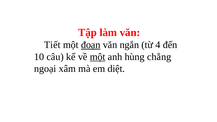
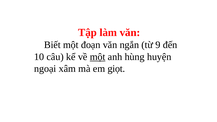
Tiết: Tiết -> Biết (52, 45)
đoạn underline: present -> none (91, 45)
4: 4 -> 9 (158, 45)
chẳng: chẳng -> huyện (159, 57)
diệt: diệt -> giọt (116, 69)
